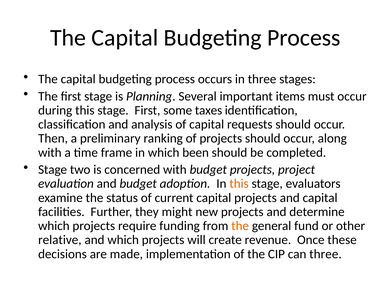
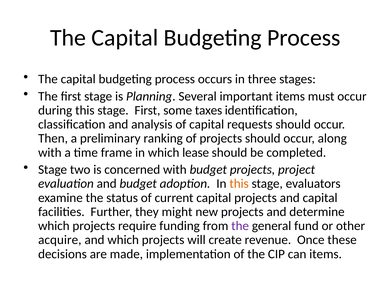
been: been -> lease (196, 153)
the colour: orange -> purple (240, 226)
relative: relative -> acquire (60, 240)
can three: three -> items (326, 254)
